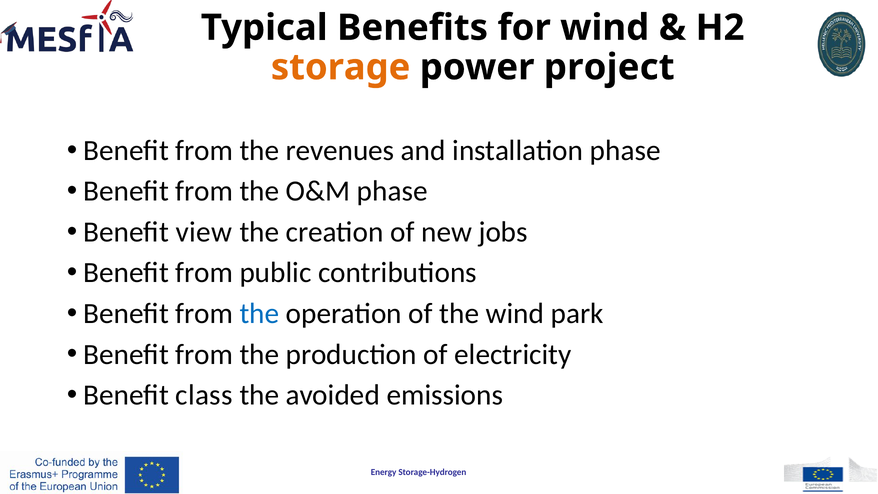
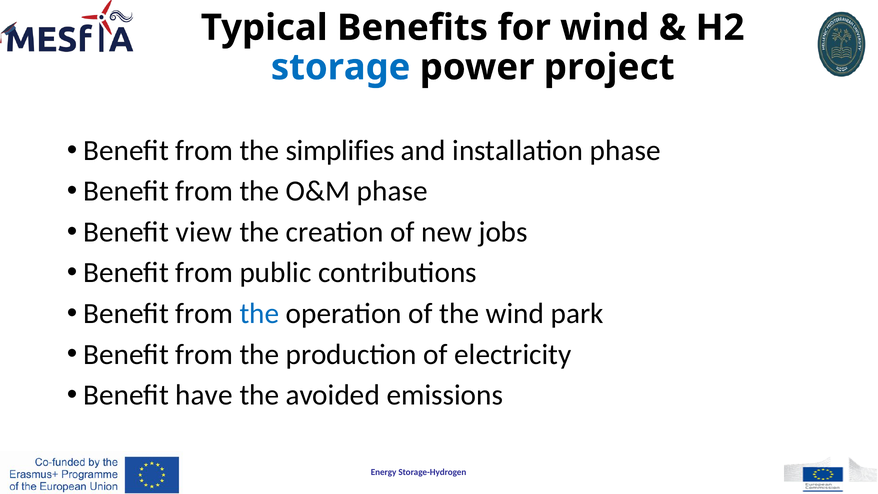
storage colour: orange -> blue (341, 67)
revenues: revenues -> simplifies (340, 150)
class: class -> have (204, 395)
